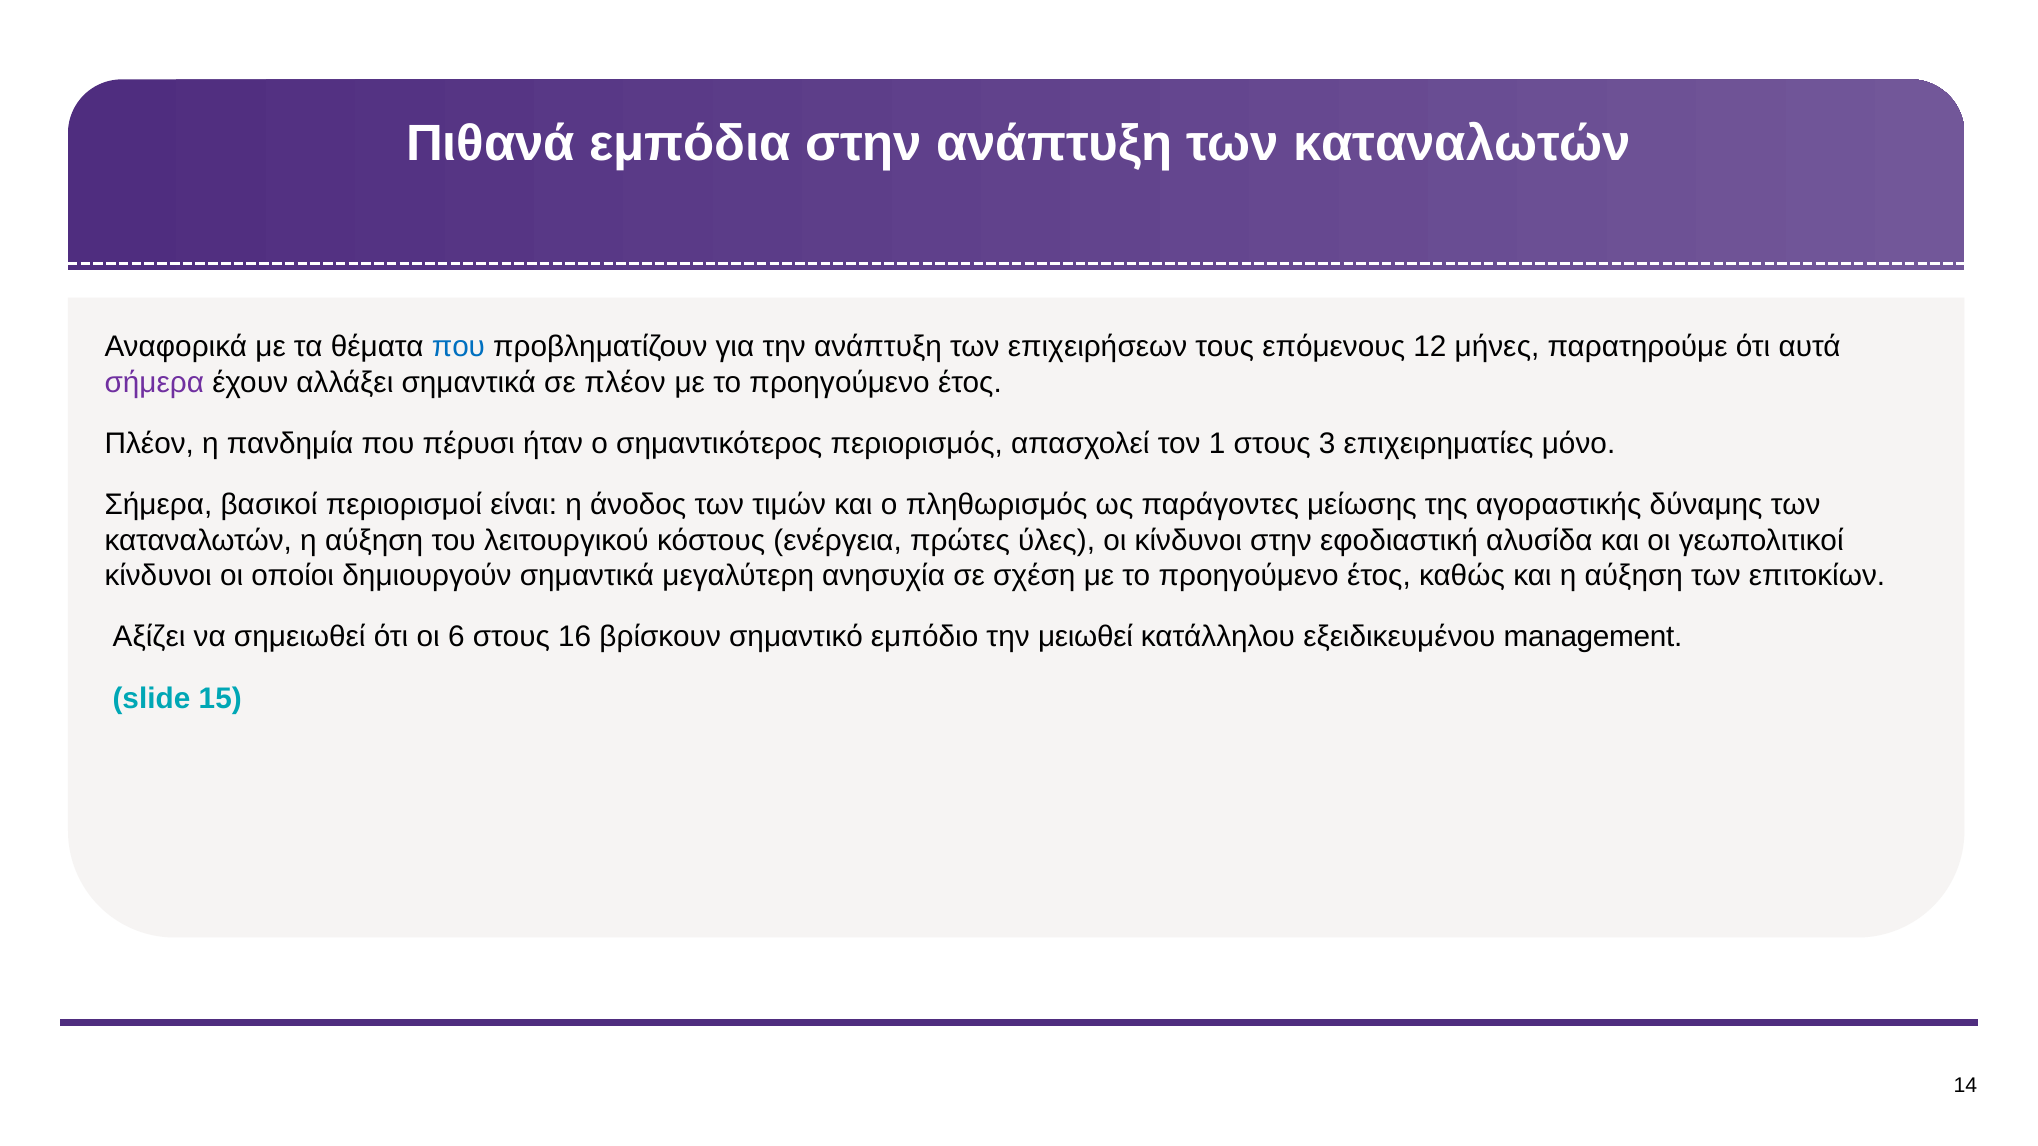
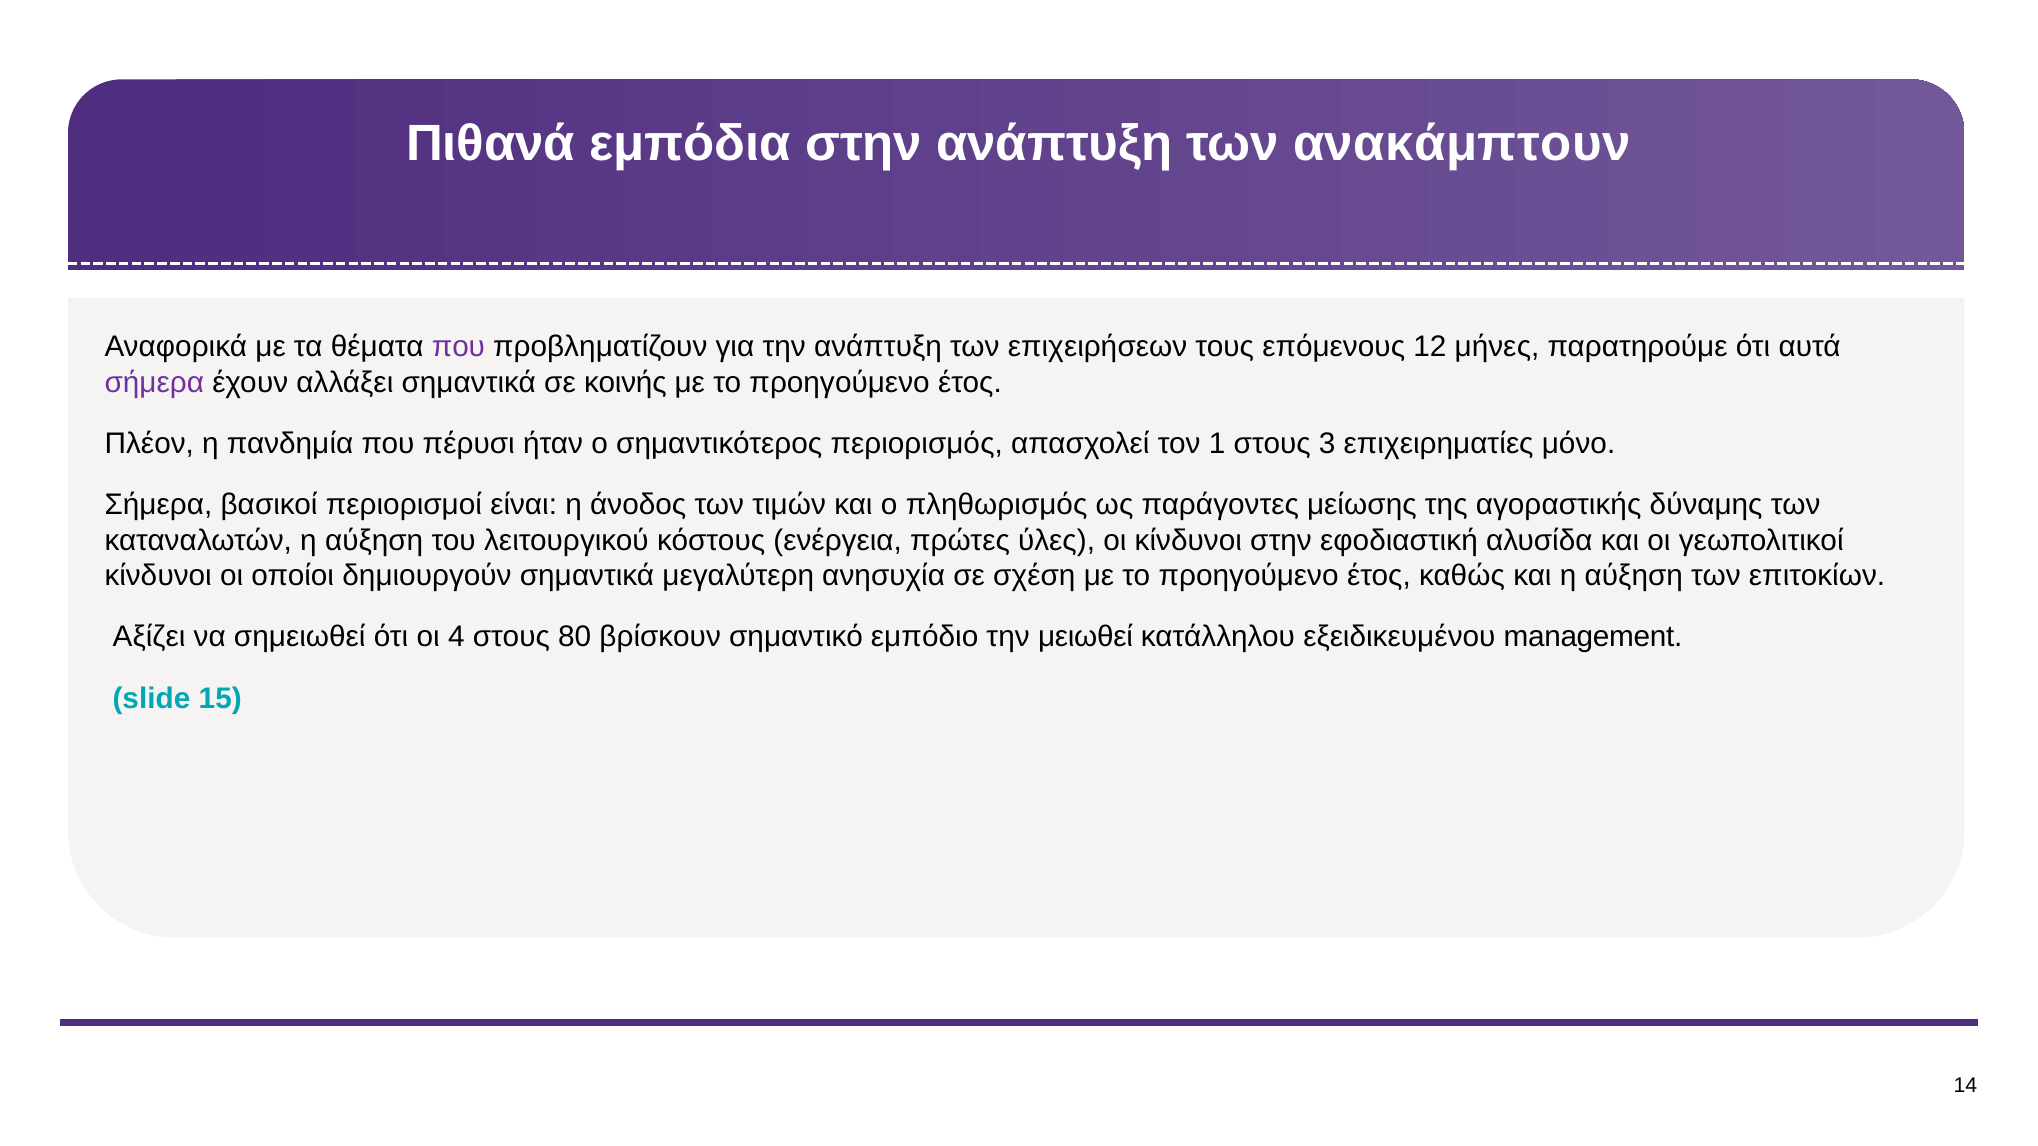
ανάπτυξη των καταναλωτών: καταναλωτών -> ανακάμπτουν (1462, 144)
που colour: blue -> purple (458, 347)
σε πλέον: πλέον -> κοινής (625, 383)
6: 6 -> 4 (456, 637)
16: 16 -> 80 (575, 637)
